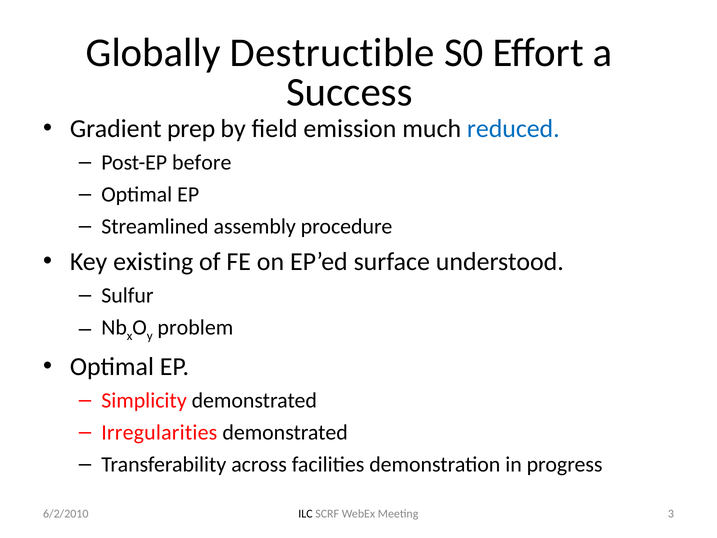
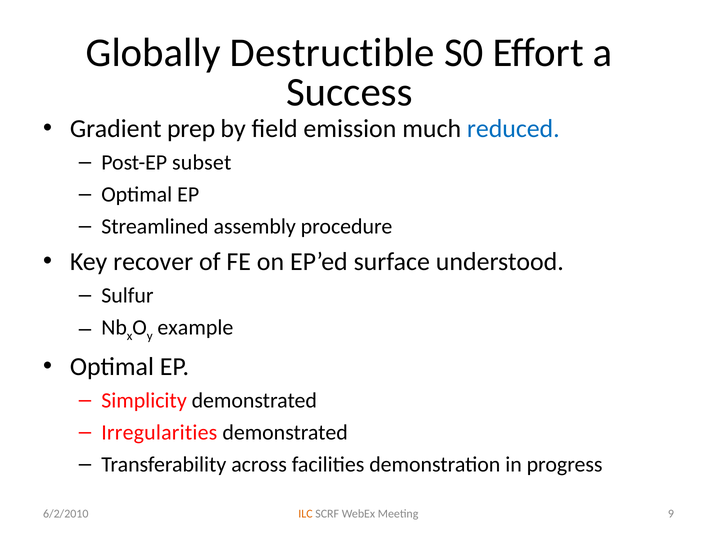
before: before -> subset (202, 162)
existing: existing -> recover (153, 262)
problem: problem -> example (195, 327)
ILC colour: black -> orange (306, 513)
3: 3 -> 9 (671, 513)
